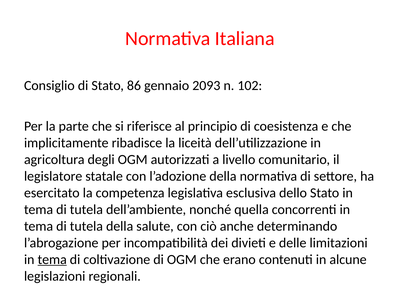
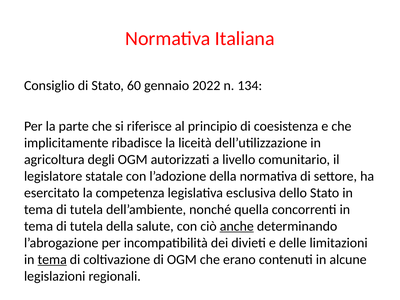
86: 86 -> 60 (134, 86)
2093: 2093 -> 2022 (206, 86)
102: 102 -> 134 (250, 86)
anche underline: none -> present (237, 226)
